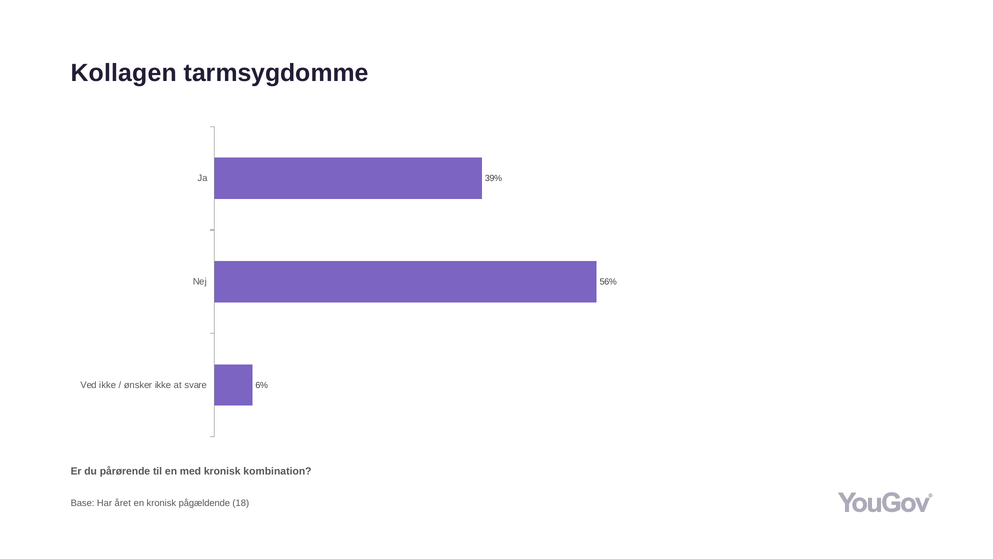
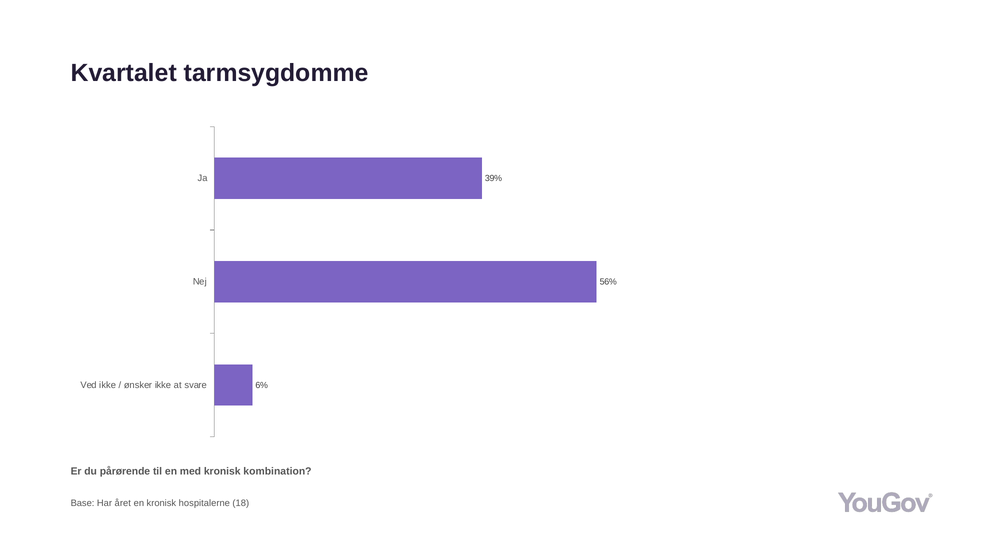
Kollagen: Kollagen -> Kvartalet (124, 73)
pågældende: pågældende -> hospitalerne (204, 503)
